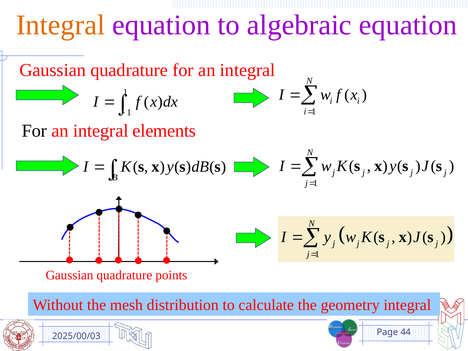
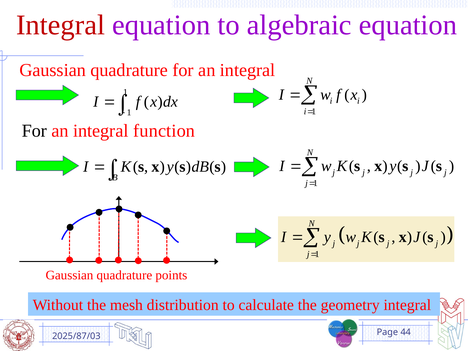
Integral colour: orange -> red (61, 25)
elements: elements -> function (164, 131)
2025/00/03: 2025/00/03 -> 2025/87/03 (76, 336)
